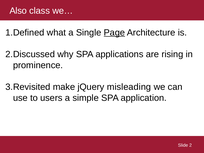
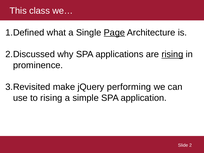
Also: Also -> This (18, 11)
rising underline: none -> present (172, 54)
misleading: misleading -> performing (129, 87)
to users: users -> rising (51, 98)
